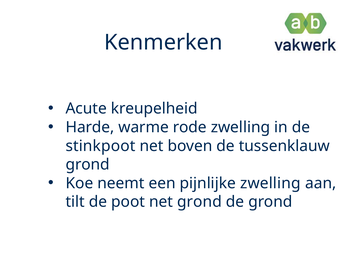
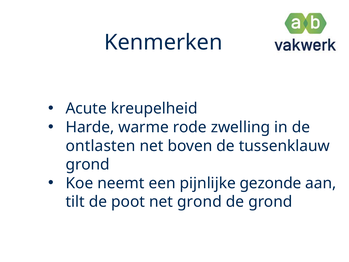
stinkpoot: stinkpoot -> ontlasten (100, 146)
pijnlijke zwelling: zwelling -> gezonde (271, 183)
